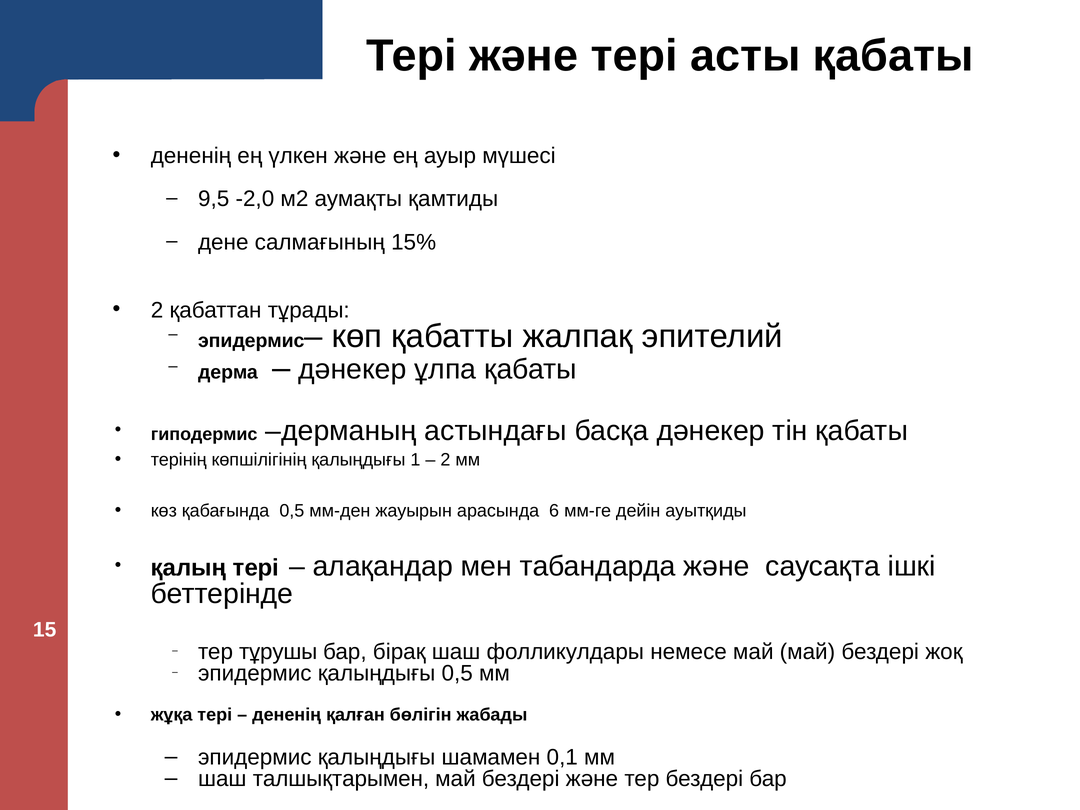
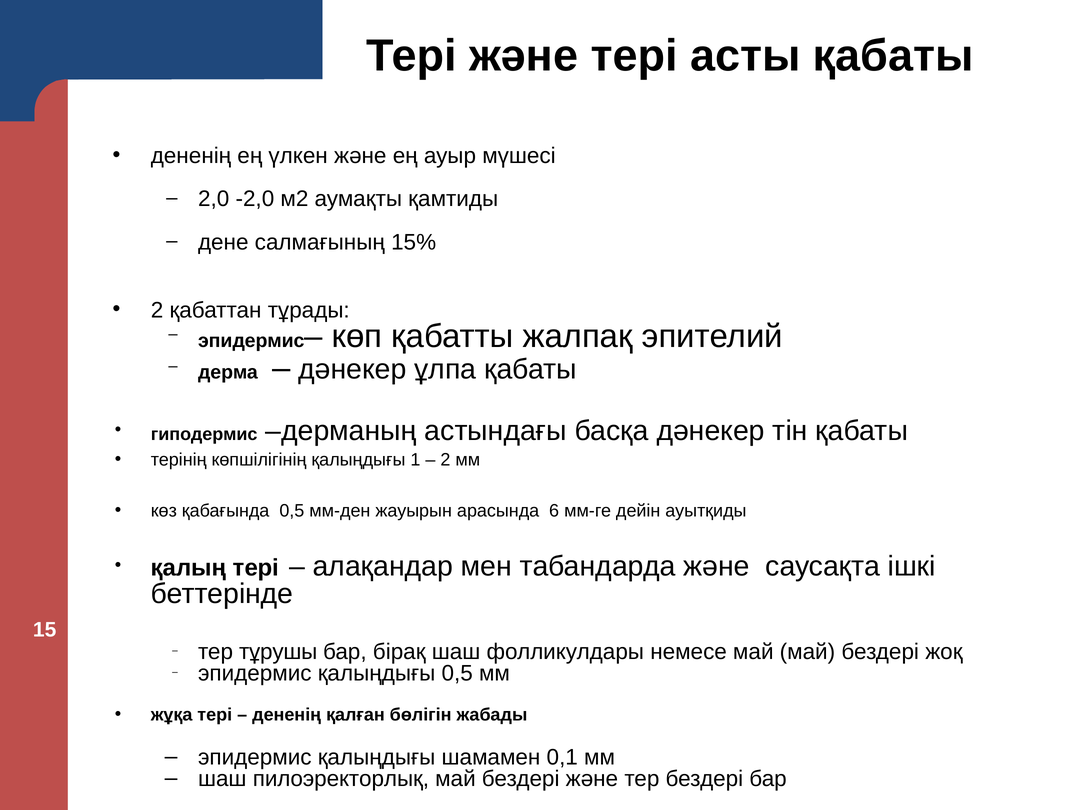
9,5: 9,5 -> 2,0 (214, 199)
талшықтарымен: талшықтарымен -> пилоэректорлық (341, 779)
